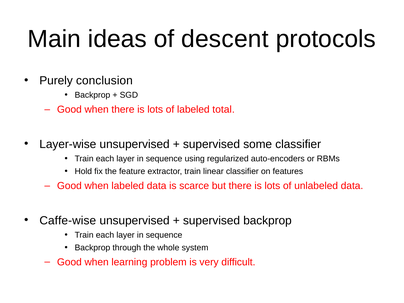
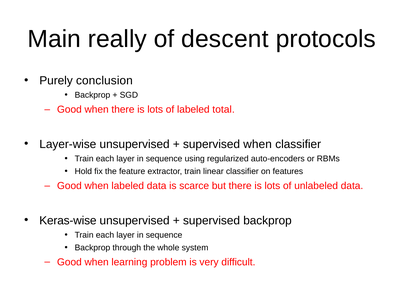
ideas: ideas -> really (117, 39)
supervised some: some -> when (258, 144)
Caffe-wise: Caffe-wise -> Keras-wise (68, 220)
